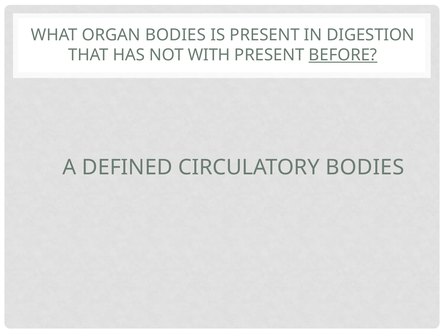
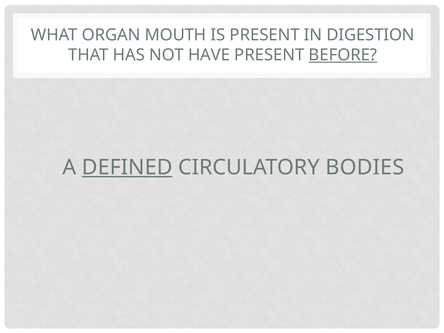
ORGAN BODIES: BODIES -> MOUTH (176, 35)
WITH: WITH -> HAVE (209, 55)
DEFINED underline: none -> present (127, 167)
